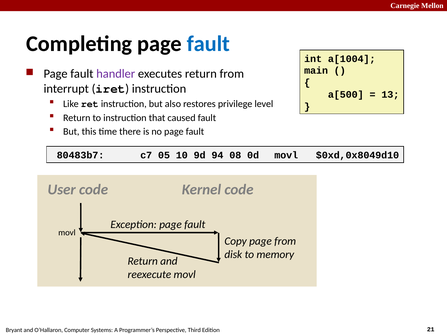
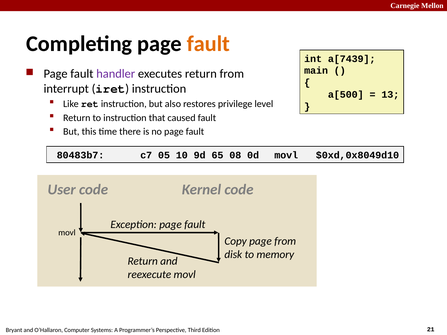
fault colour: blue -> orange (208, 44)
a[1004: a[1004 -> a[7439 (352, 59)
94: 94 -> 65 (217, 155)
